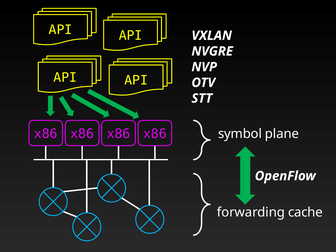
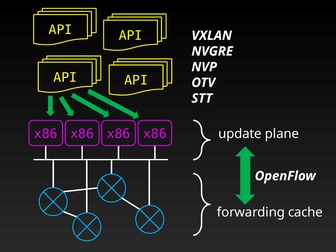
symbol: symbol -> update (240, 134)
